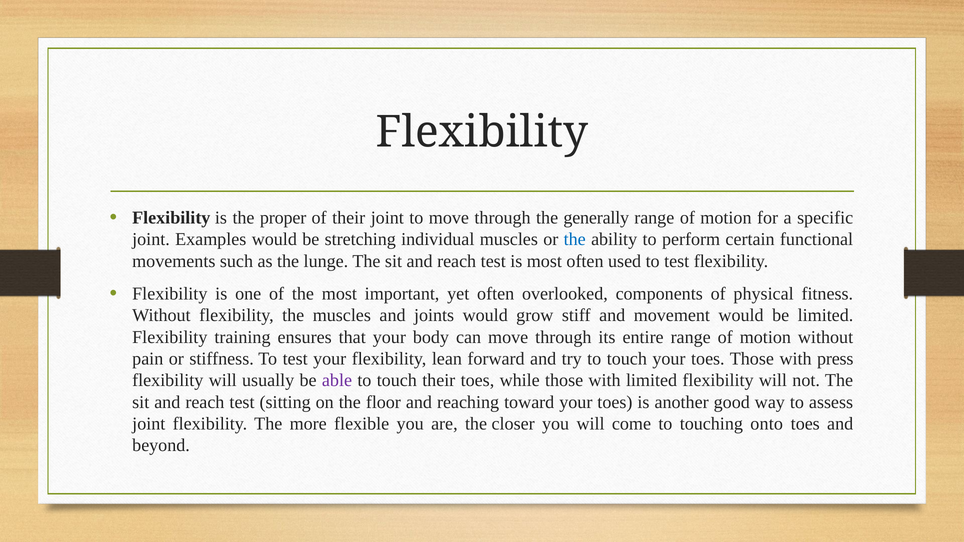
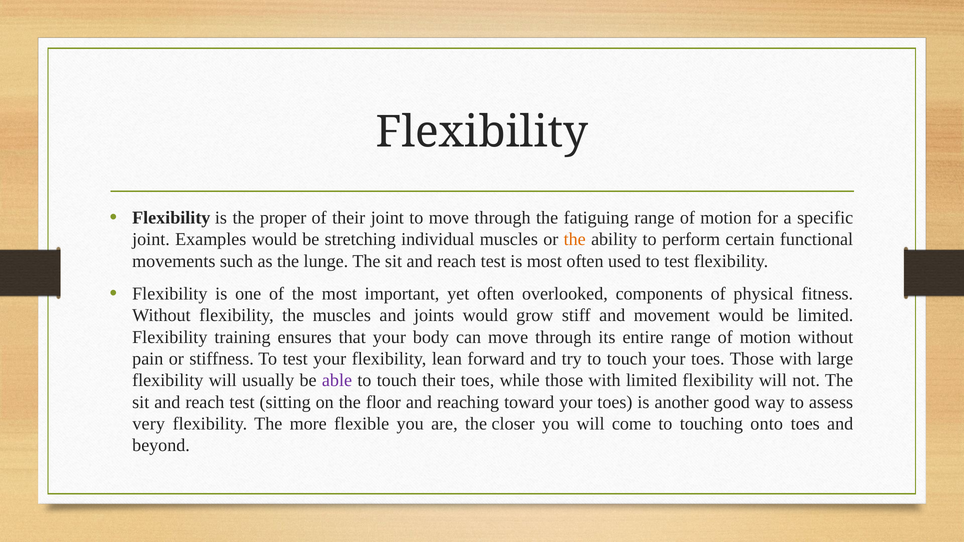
generally: generally -> fatiguing (596, 218)
the colour: blue -> orange (575, 240)
press: press -> large (835, 359)
joint: joint -> very (149, 424)
